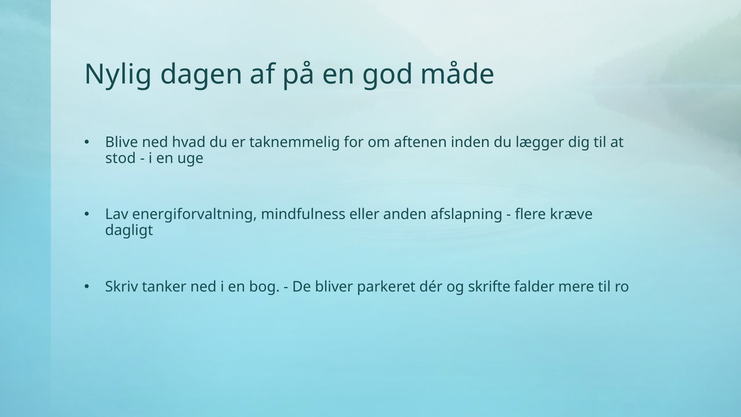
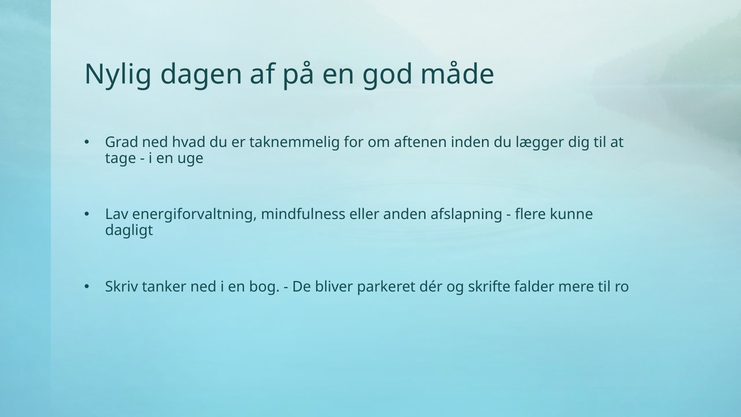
Blive: Blive -> Grad (122, 142)
stod: stod -> tage (121, 158)
kræve: kræve -> kunne (571, 215)
